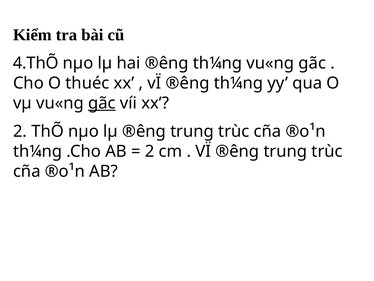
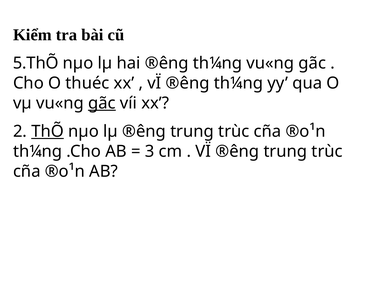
4.ThÕ: 4.ThÕ -> 5.ThÕ (36, 63)
ThÕ underline: none -> present (48, 131)
2: 2 -> 3 (150, 151)
